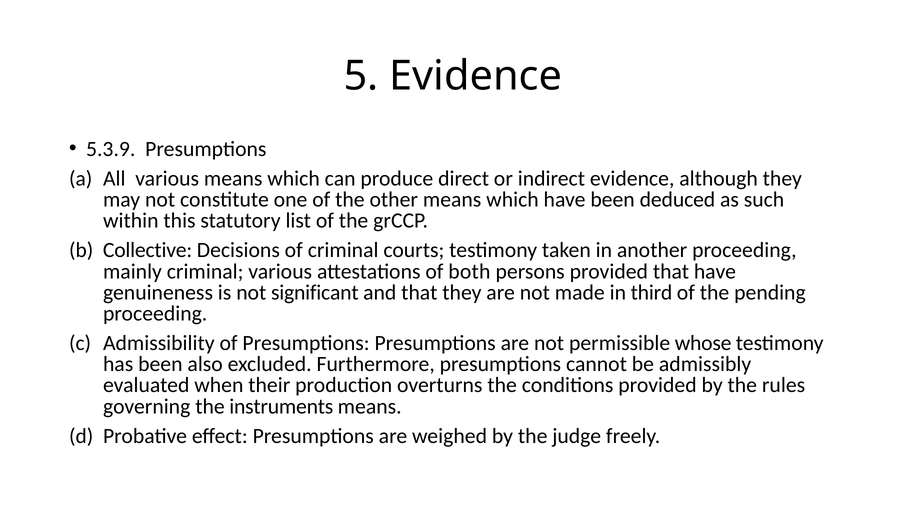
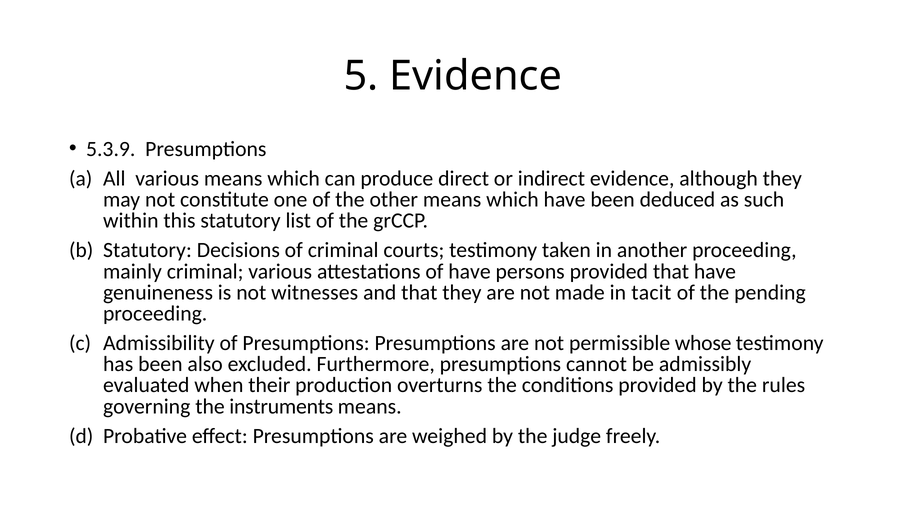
Collective: Collective -> Statutory (147, 250)
of both: both -> have (470, 271)
significant: significant -> witnesses (315, 292)
third: third -> tacit (651, 292)
